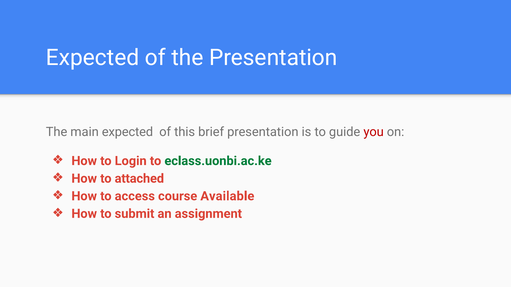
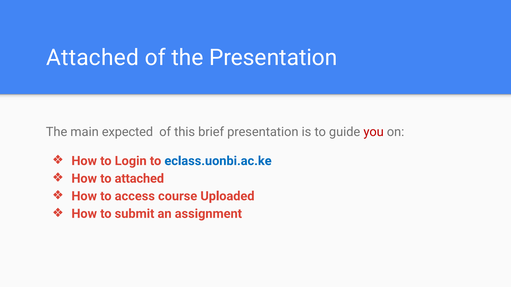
Expected: Expected -> Attached (92, 58)
eclass.uonbi.ac.ke colour: green -> blue (218, 161)
Available: Available -> Uploaded (227, 196)
